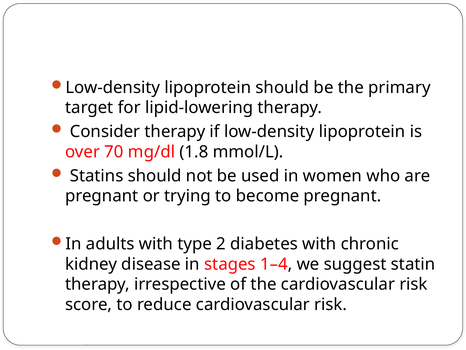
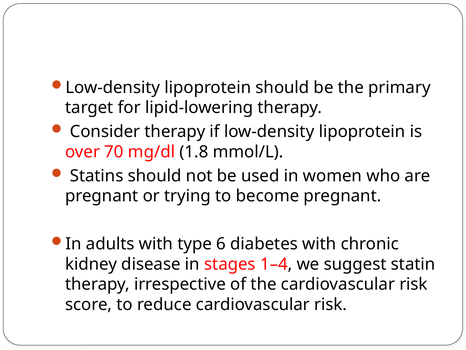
2: 2 -> 6 (221, 244)
